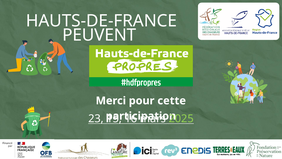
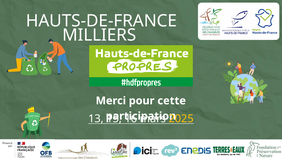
PEUVENT: PEUVENT -> MILLIERS (99, 35)
23: 23 -> 13 (96, 118)
2025 colour: light green -> yellow (181, 118)
